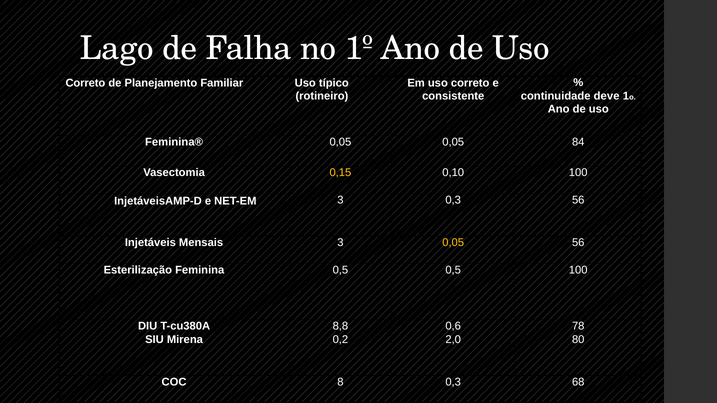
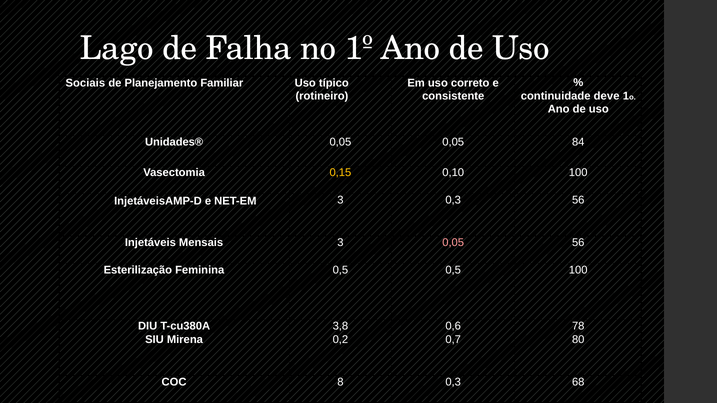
Correto: Correto -> Sociais (85, 83)
Feminina®: Feminina® -> Unidades® (174, 142)
0,05 colour: yellow -> pink (453, 243)
8,8: 8,8 -> 3,8 (340, 327)
2,0: 2,0 -> 0,7 (453, 340)
